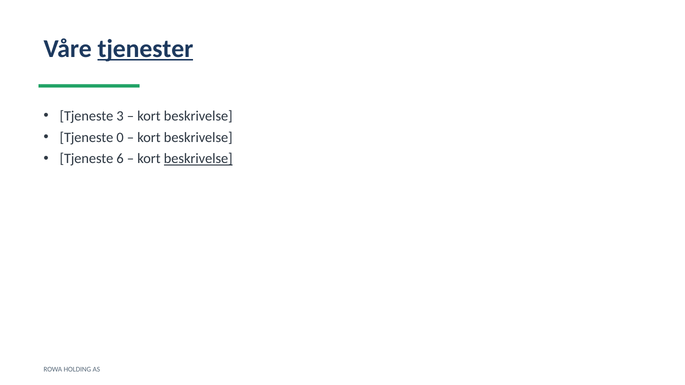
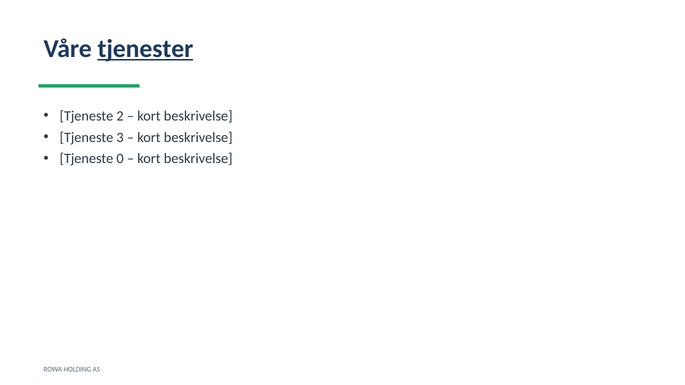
3: 3 -> 2 (120, 116)
0: 0 -> 3 (120, 137)
6: 6 -> 0 (120, 159)
beskrivelse underline: present -> none (198, 159)
